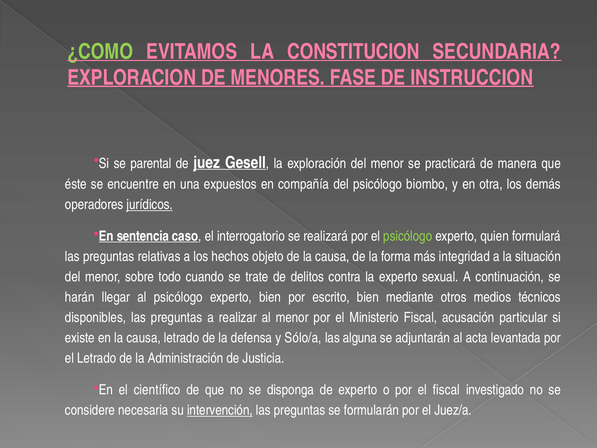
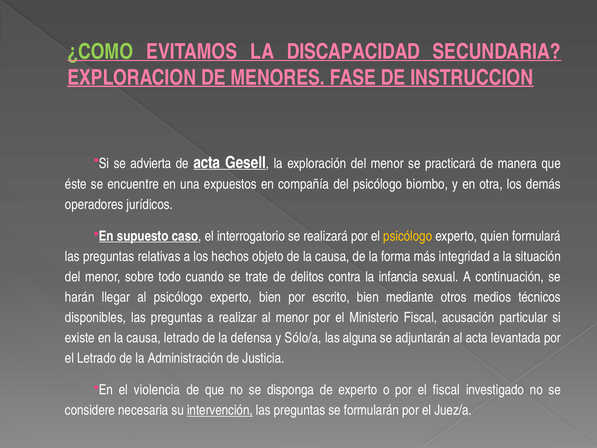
CONSTITUCION: CONSTITUCION -> DISCAPACIDAD (353, 52)
parental: parental -> advierta (151, 163)
de juez: juez -> acta (207, 163)
jurídicos underline: present -> none (150, 204)
sentencia: sentencia -> supuesto (143, 236)
psicólogo colour: light green -> yellow (408, 236)
la experto: experto -> infancia (398, 277)
científico: científico -> violencia (157, 390)
